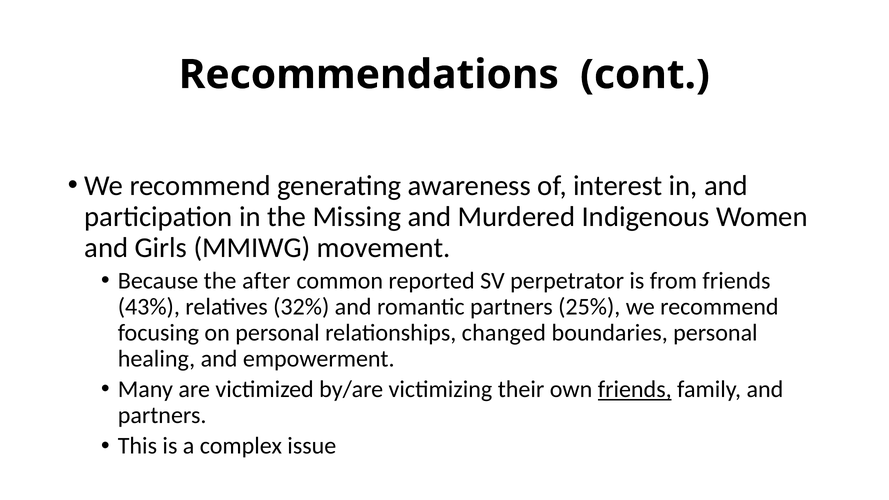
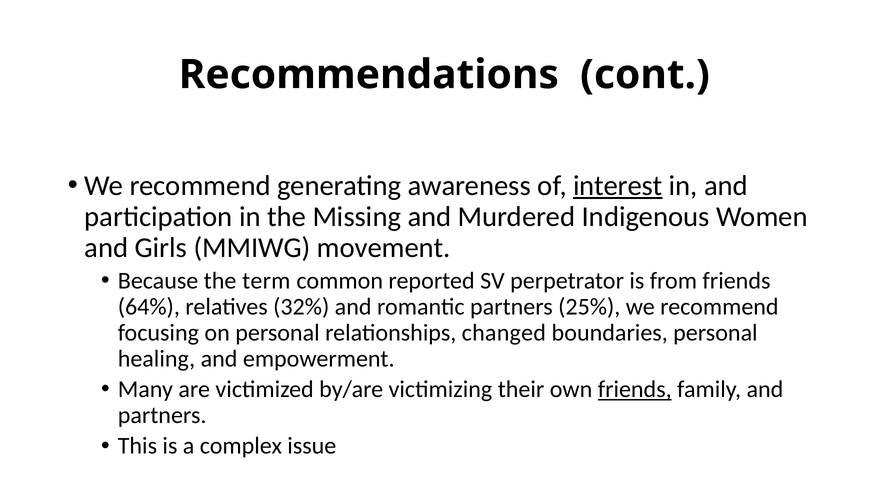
interest underline: none -> present (618, 186)
after: after -> term (266, 281)
43%: 43% -> 64% (149, 307)
